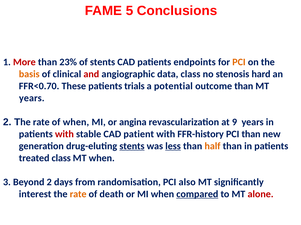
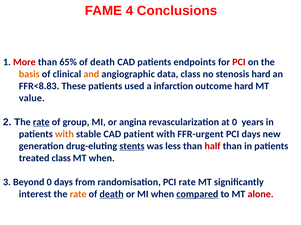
5: 5 -> 4 (130, 11)
23%: 23% -> 65% (68, 62)
stents: stents -> death (102, 62)
PCI colour: orange -> red (239, 62)
and colour: red -> orange (91, 74)
FFR<0.70: FFR<0.70 -> FFR<8.83 (39, 86)
trials: trials -> used (134, 86)
potential: potential -> infarction (173, 86)
outcome than: than -> hard (244, 86)
years: years -> value (32, 98)
rate underline: none -> present (41, 122)
of when: when -> group (76, 122)
at 9: 9 -> 0 (234, 122)
with colour: red -> orange (64, 134)
FFR-history: FFR-history -> FFR-urgent (201, 134)
PCI than: than -> days (251, 134)
less underline: present -> none (173, 146)
half colour: orange -> red (213, 146)
Beyond 2: 2 -> 0 (49, 183)
PCI also: also -> rate (187, 183)
death underline: none -> present (112, 195)
